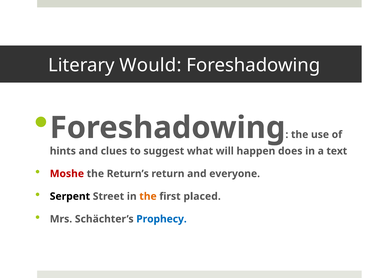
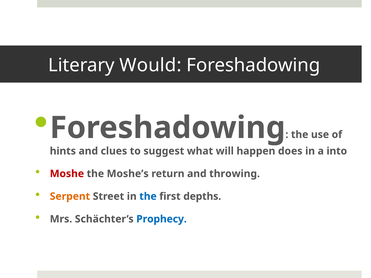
text: text -> into (337, 151)
Return’s: Return’s -> Moshe’s (128, 174)
everyone: everyone -> throwing (235, 174)
Serpent colour: black -> orange (70, 197)
the colour: orange -> blue (148, 197)
placed: placed -> depths (202, 197)
